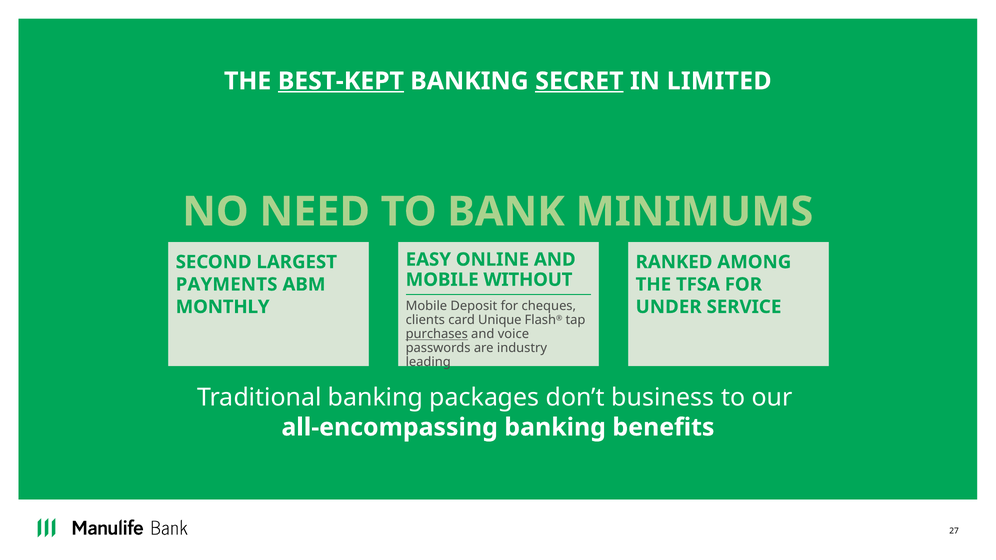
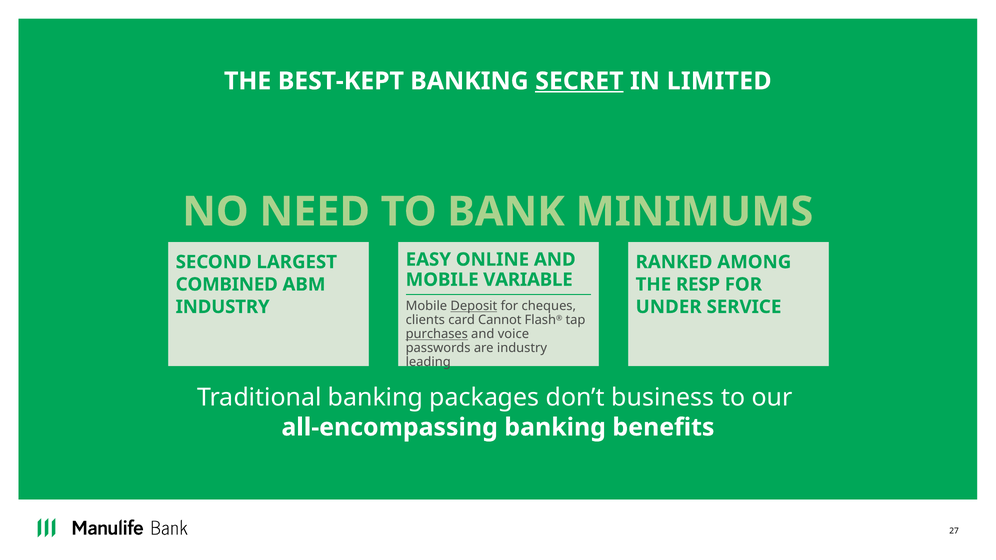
BEST-KEPT underline: present -> none (341, 81)
WITHOUT: WITHOUT -> VARIABLE (528, 280)
PAYMENTS: PAYMENTS -> COMBINED (227, 285)
TFSA: TFSA -> RESP (698, 285)
Deposit underline: none -> present (474, 306)
MONTHLY: MONTHLY -> INDUSTRY (223, 307)
Unique: Unique -> Cannot (500, 320)
